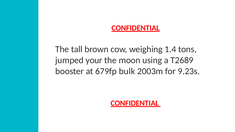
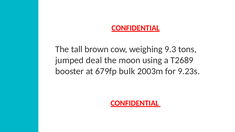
1.4: 1.4 -> 9.3 (170, 49)
your: your -> deal (94, 60)
